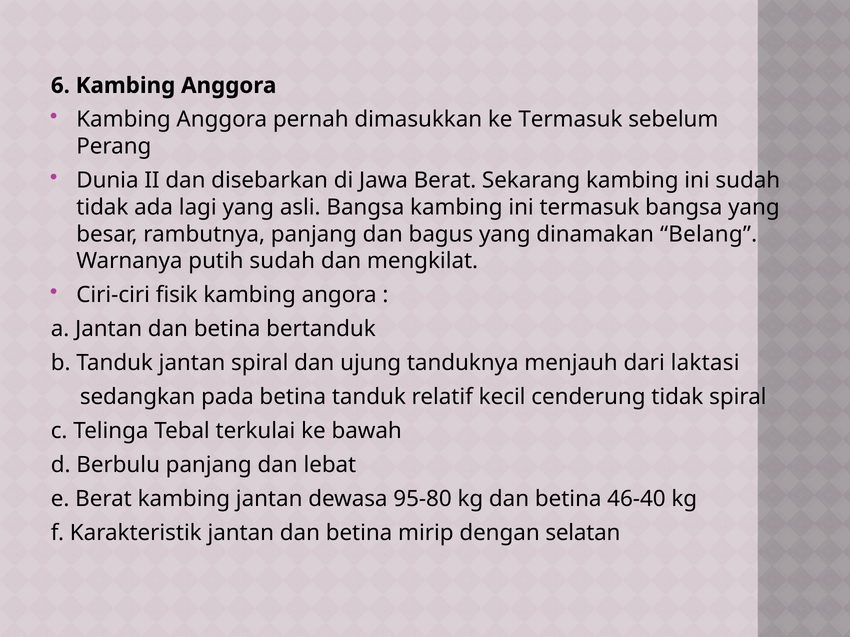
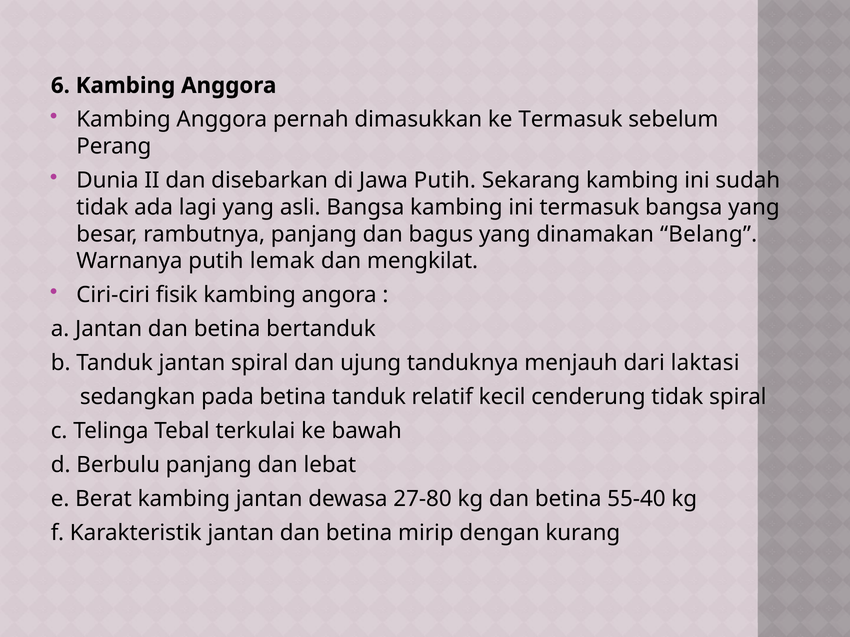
Jawa Berat: Berat -> Putih (445, 181)
putih sudah: sudah -> lemak (282, 261)
95-80: 95-80 -> 27-80 (423, 499)
46-40: 46-40 -> 55-40 (636, 499)
selatan: selatan -> kurang (583, 533)
